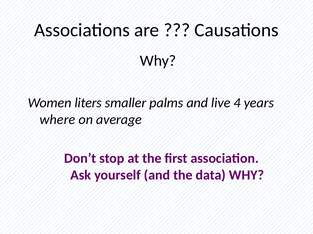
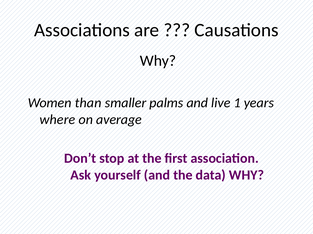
liters: liters -> than (88, 103)
4: 4 -> 1 (237, 103)
